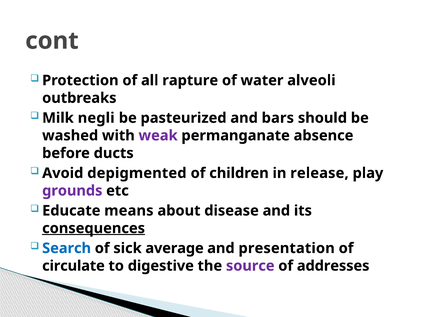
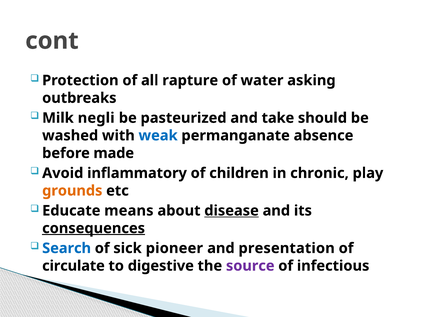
alveoli: alveoli -> asking (311, 80)
bars: bars -> take (278, 118)
weak colour: purple -> blue (158, 135)
ducts: ducts -> made (114, 153)
depigmented: depigmented -> inflammatory (137, 173)
release: release -> chronic (319, 173)
grounds colour: purple -> orange (72, 190)
disease underline: none -> present (232, 210)
average: average -> pioneer (174, 248)
addresses: addresses -> infectious (333, 265)
